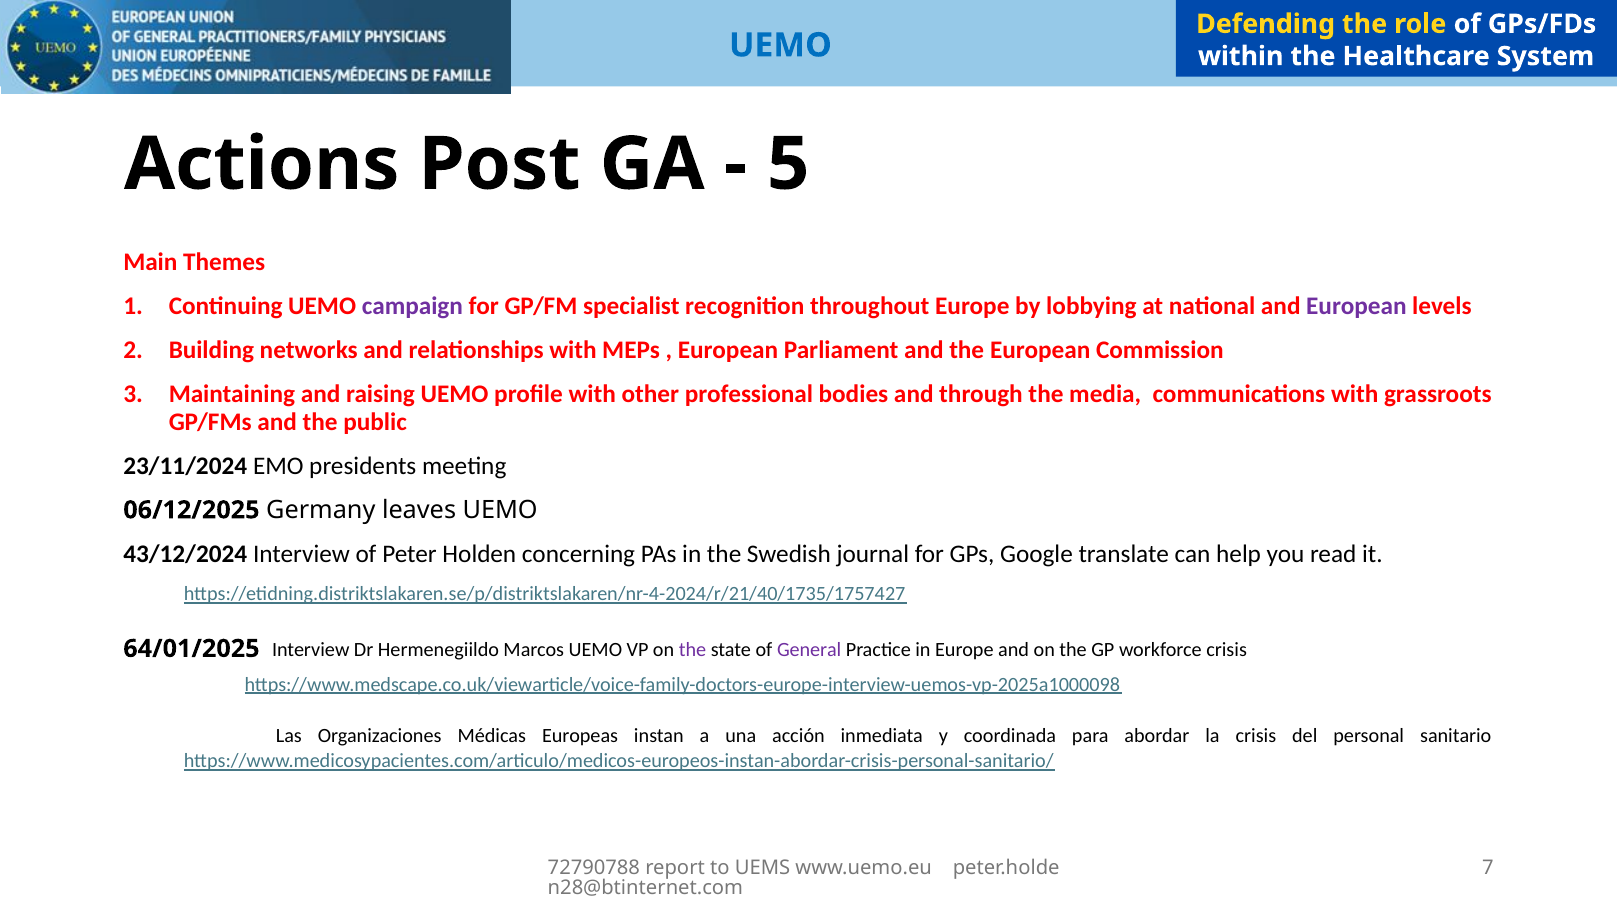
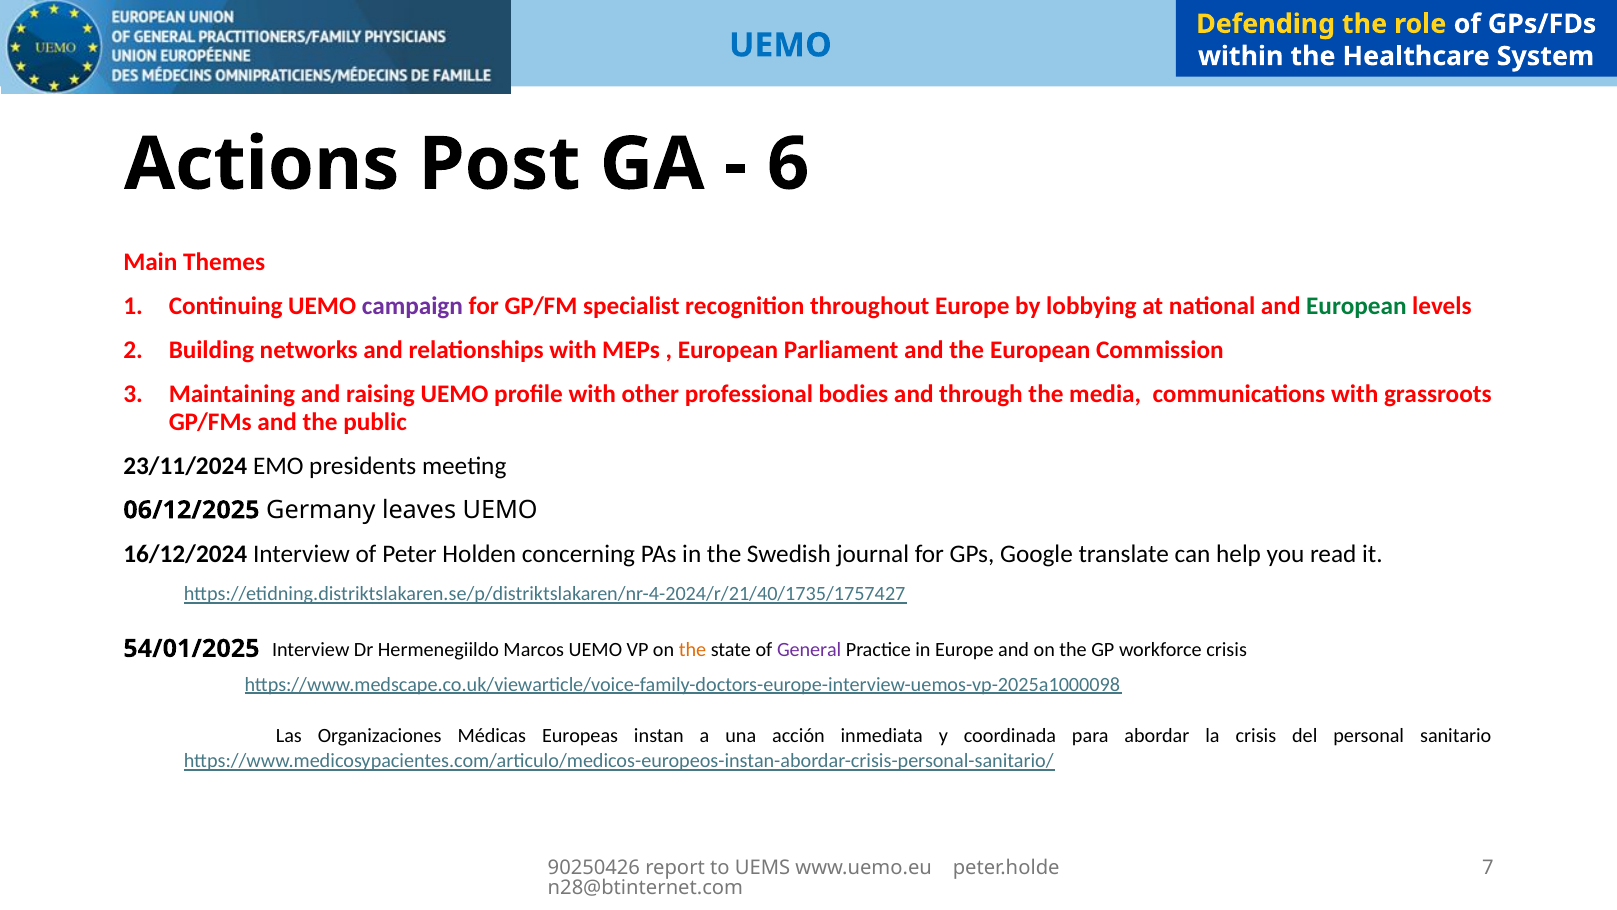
5: 5 -> 6 (788, 164)
European colour: purple -> green (1356, 306)
43/12/2024: 43/12/2024 -> 16/12/2024 (185, 554)
64/01/2025: 64/01/2025 -> 54/01/2025 (191, 648)
the colour: purple -> orange (692, 650)
72790788: 72790788 -> 90250426 (594, 867)
